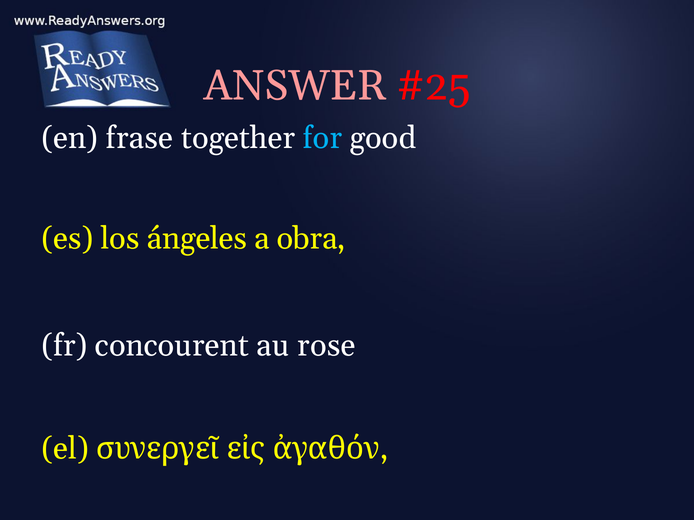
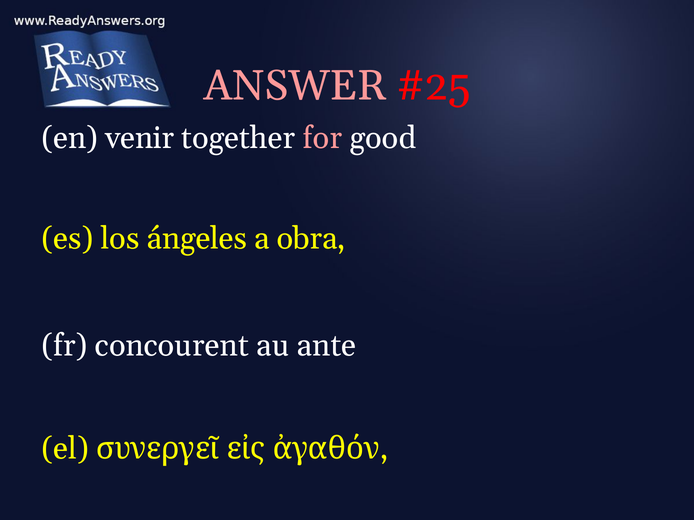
frase: frase -> venir (140, 138)
for colour: light blue -> pink (323, 138)
rose: rose -> ante (327, 346)
